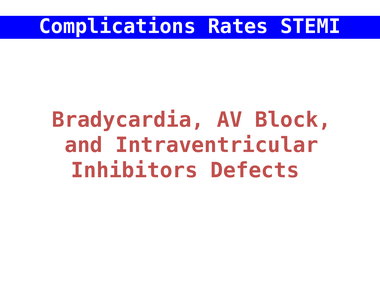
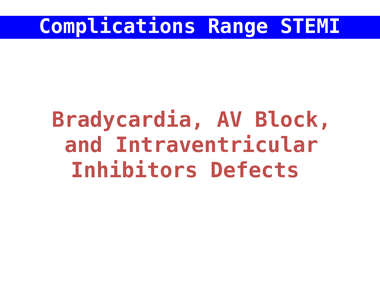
Rates: Rates -> Range (238, 26)
